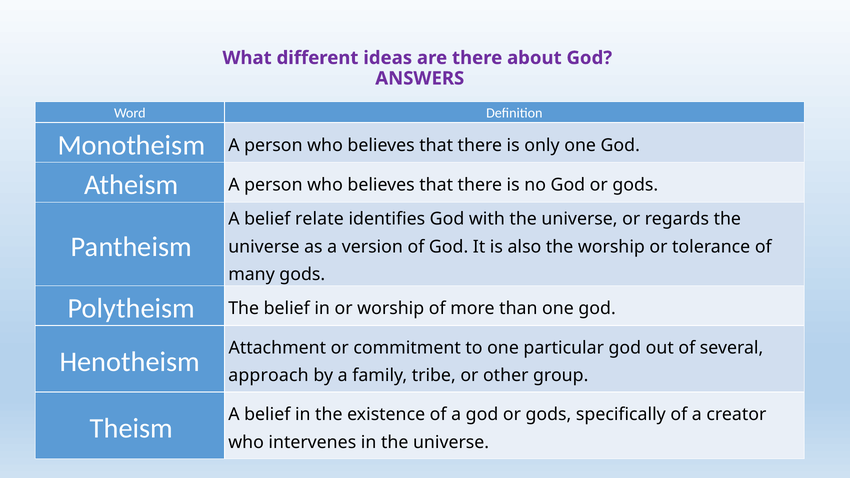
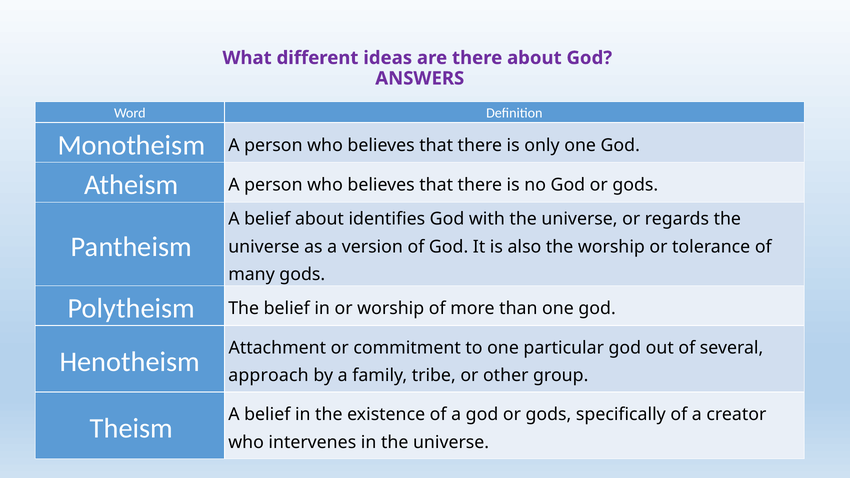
belief relate: relate -> about (319, 219)
